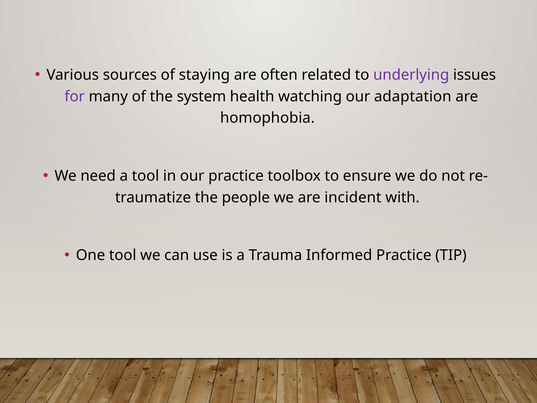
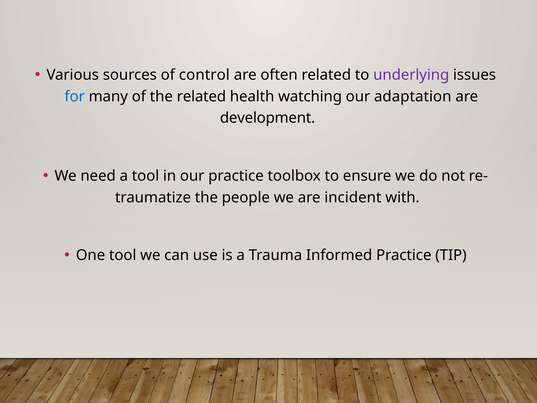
staying: staying -> control (204, 75)
for colour: purple -> blue (75, 96)
the system: system -> related (201, 96)
homophobia: homophobia -> development (268, 118)
